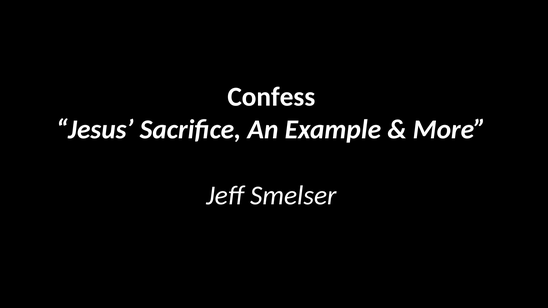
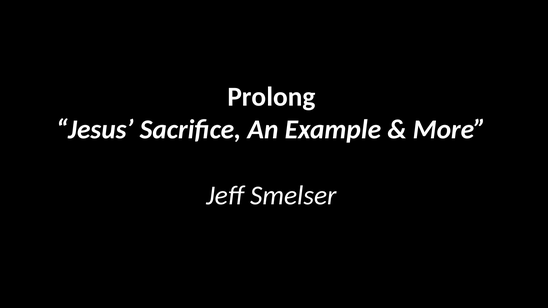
Confess: Confess -> Prolong (271, 97)
